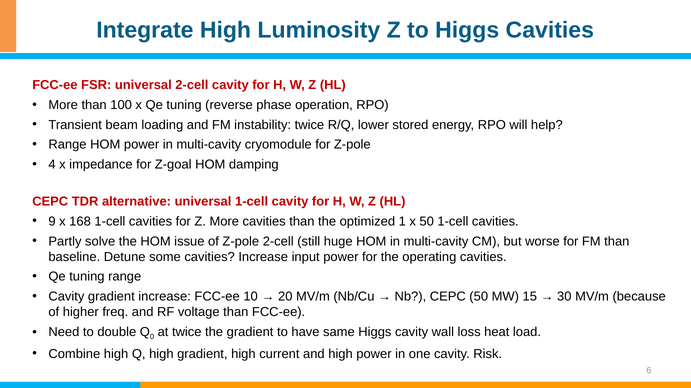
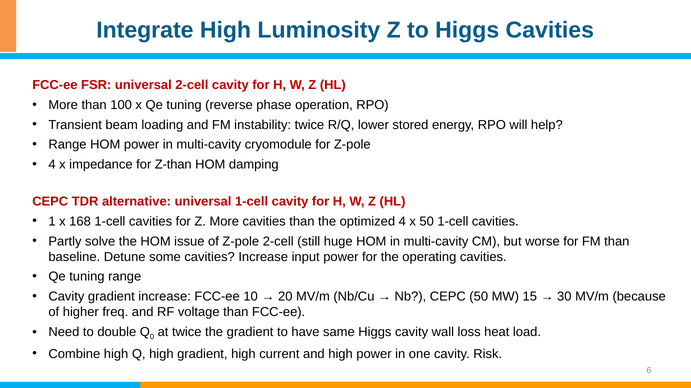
Z-goal: Z-goal -> Z-than (173, 165)
9: 9 -> 1 (52, 222)
optimized 1: 1 -> 4 (402, 222)
